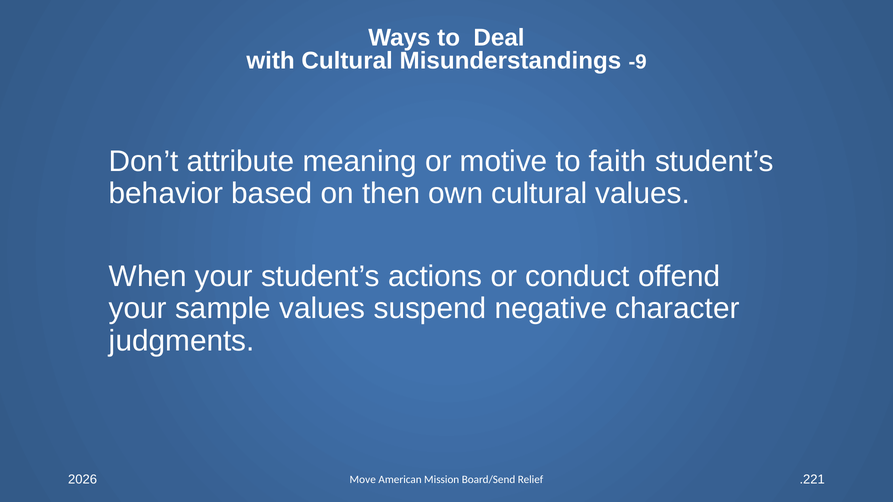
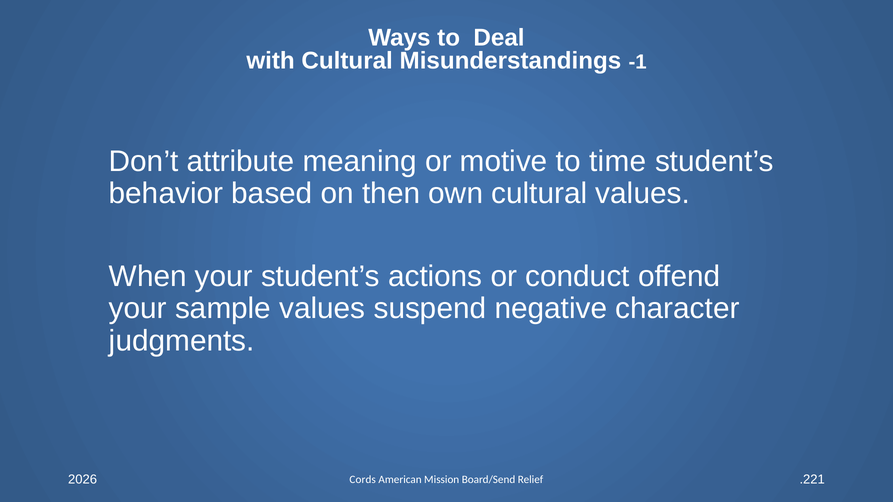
-9: -9 -> -1 (638, 62)
faith: faith -> time (618, 161)
Move: Move -> Cords (363, 480)
